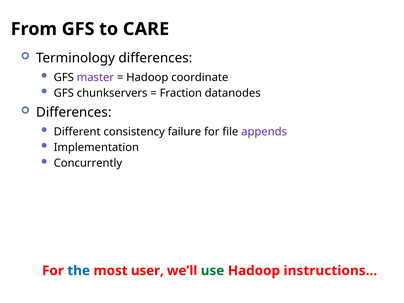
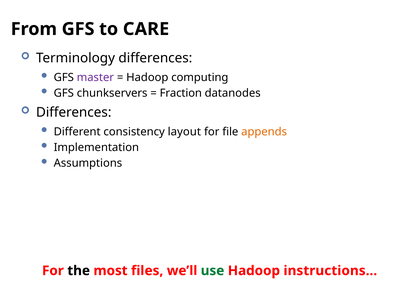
coordinate: coordinate -> computing (200, 77)
failure: failure -> layout (184, 132)
appends colour: purple -> orange (264, 132)
Concurrently: Concurrently -> Assumptions (88, 163)
the colour: blue -> black (79, 271)
user: user -> files (147, 271)
